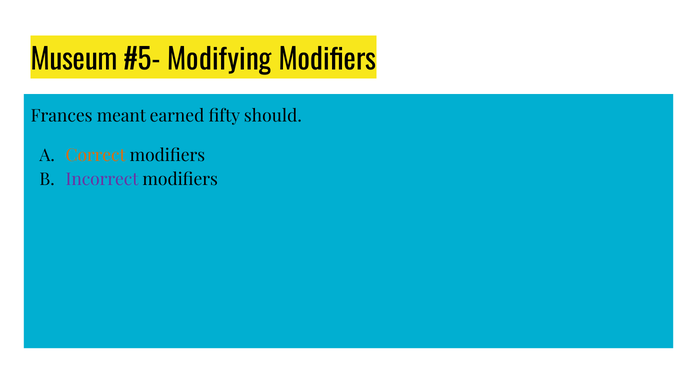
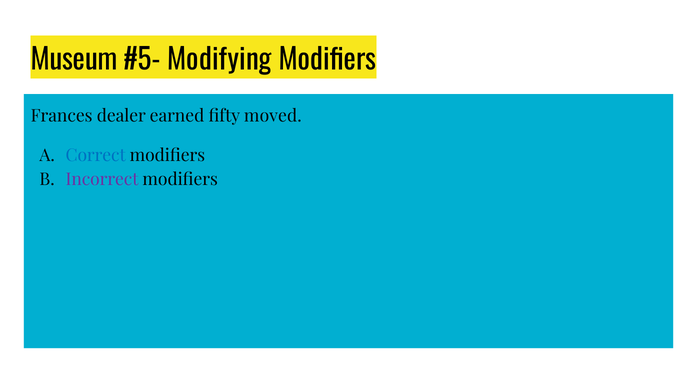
meant: meant -> dealer (121, 116)
should: should -> moved (273, 116)
Correct colour: orange -> blue (96, 155)
